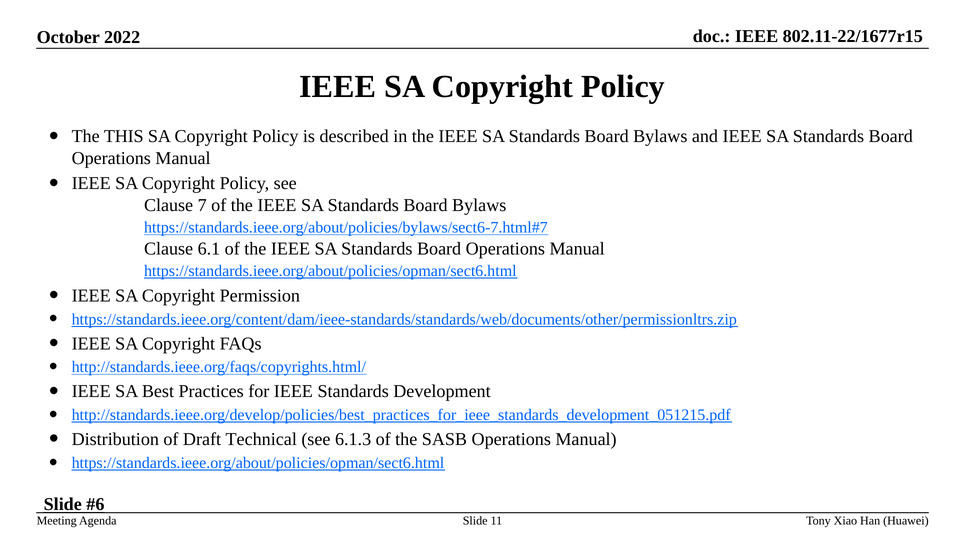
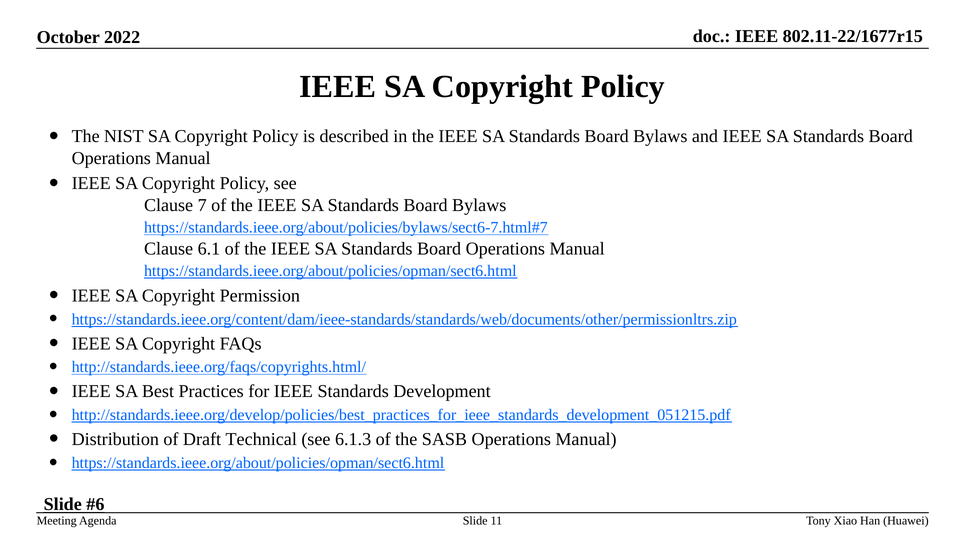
THIS: THIS -> NIST (124, 136)
